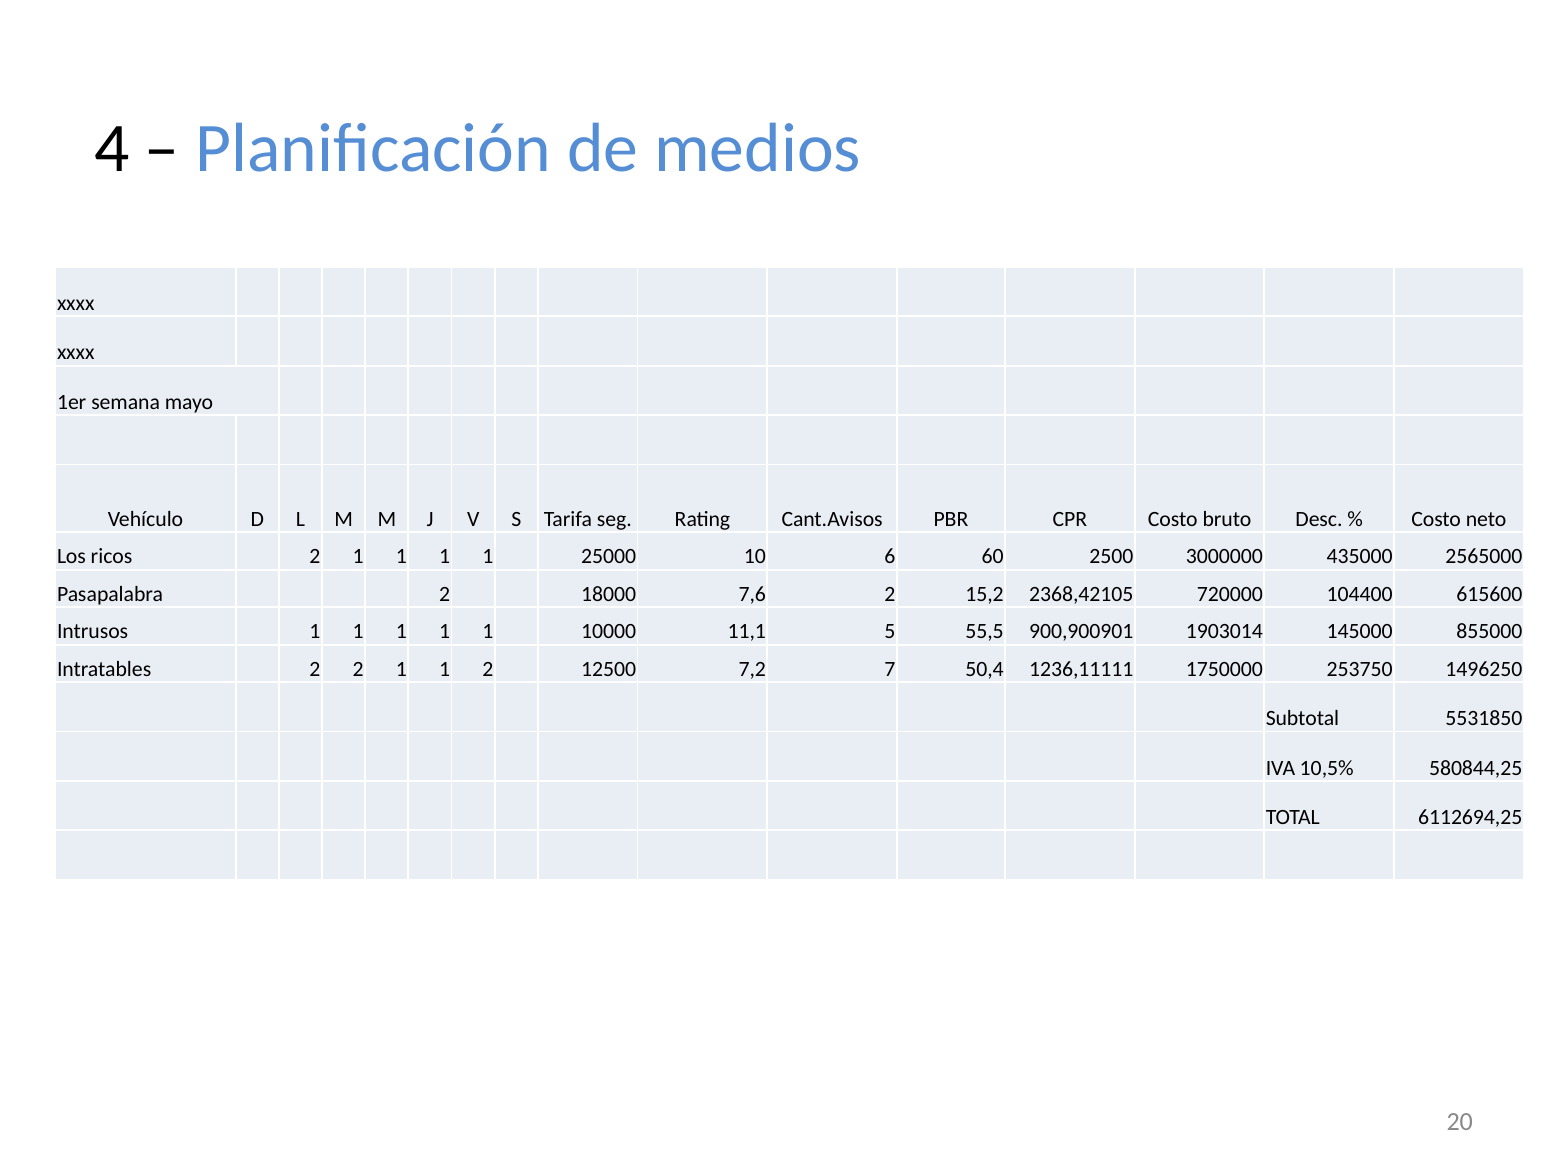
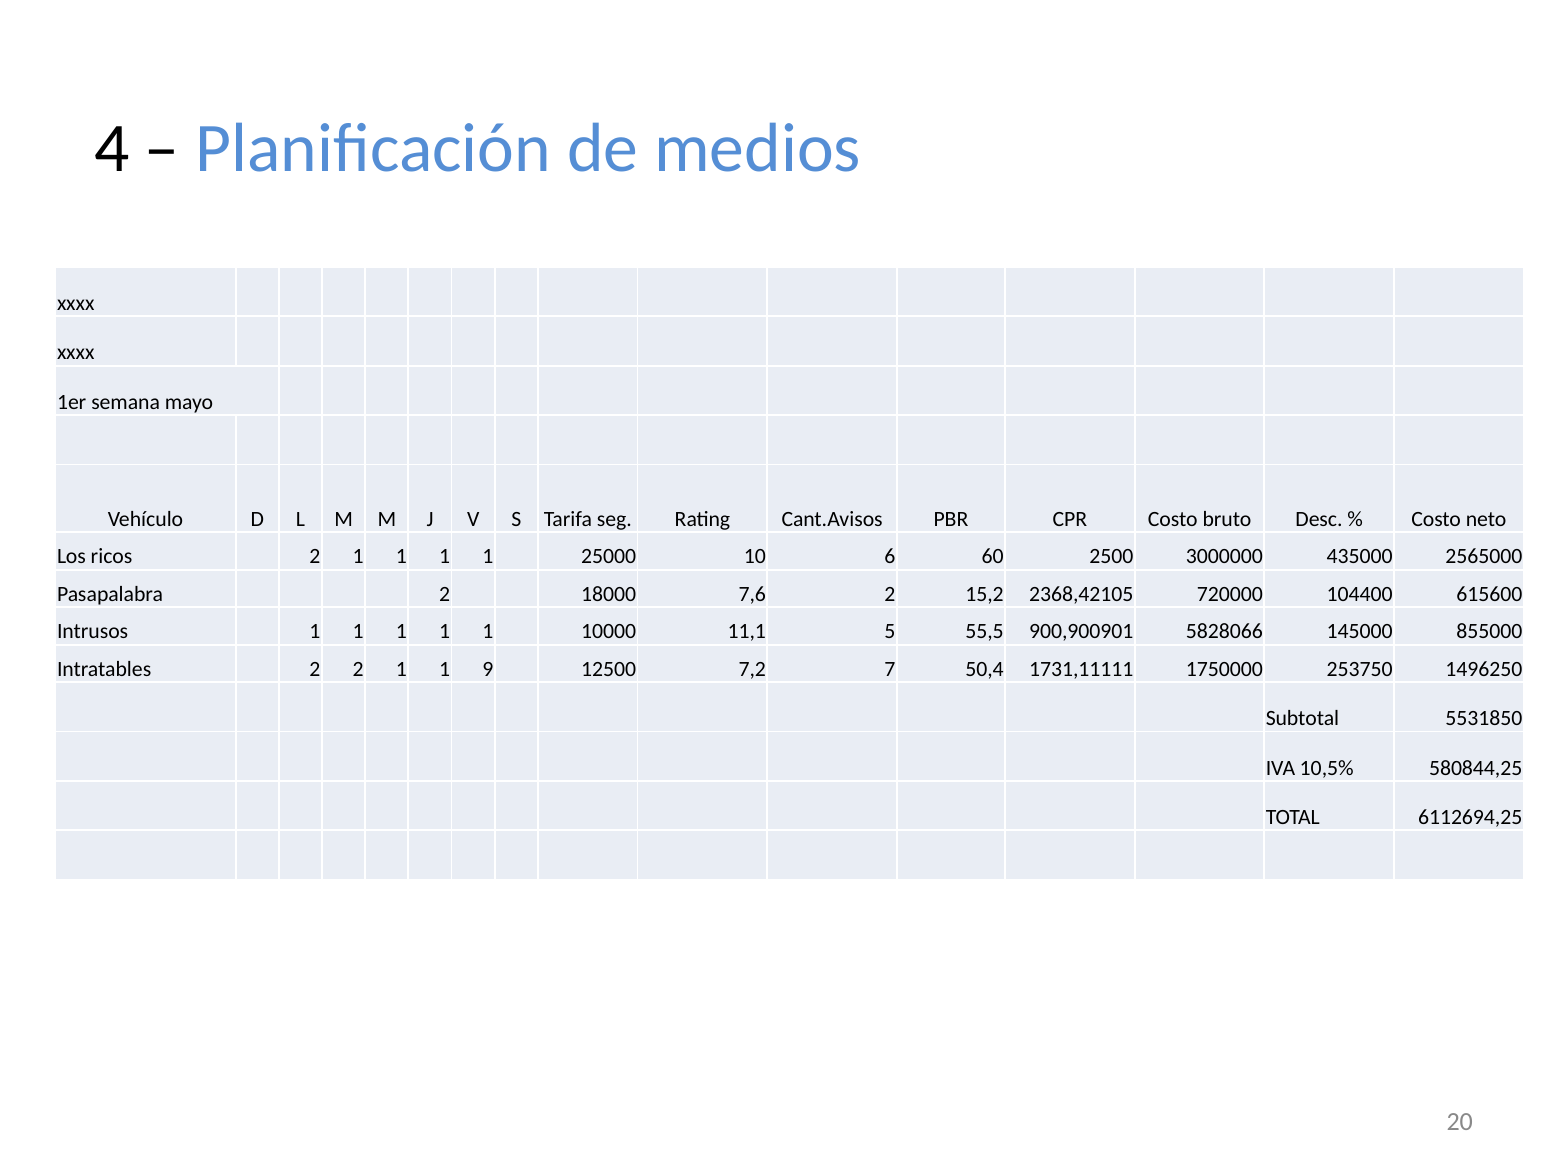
1903014: 1903014 -> 5828066 (1224, 632)
1 2: 2 -> 9 (488, 669)
1236,11111: 1236,11111 -> 1731,11111 (1081, 669)
